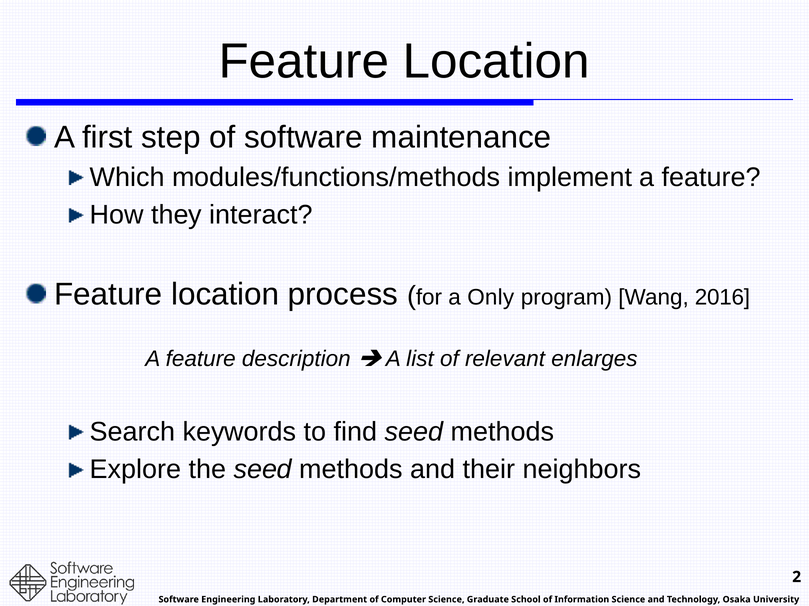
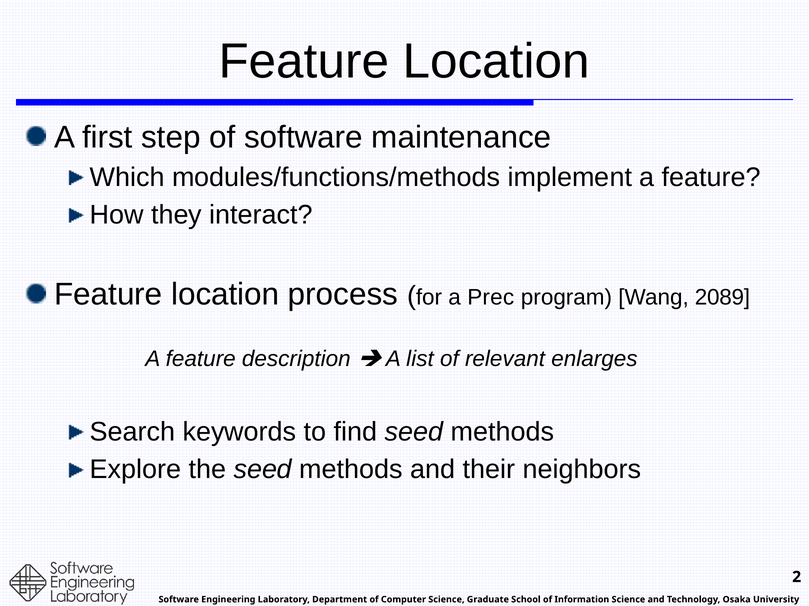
Only: Only -> Prec (491, 298)
2016: 2016 -> 2089 (722, 298)
